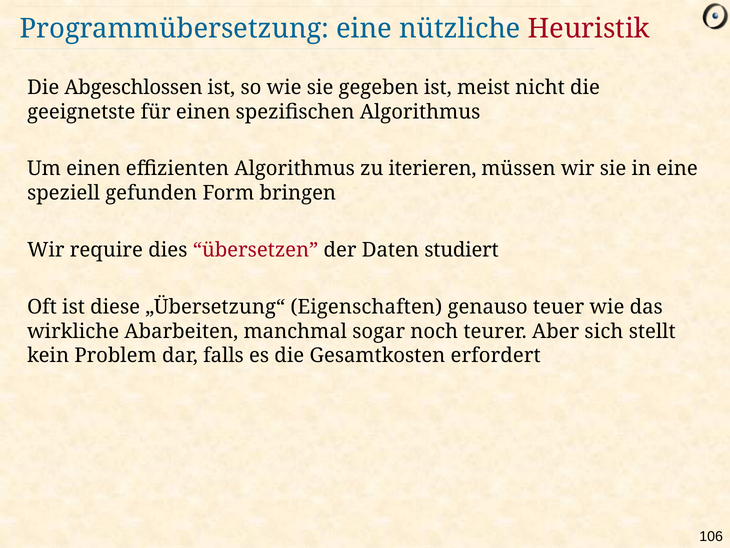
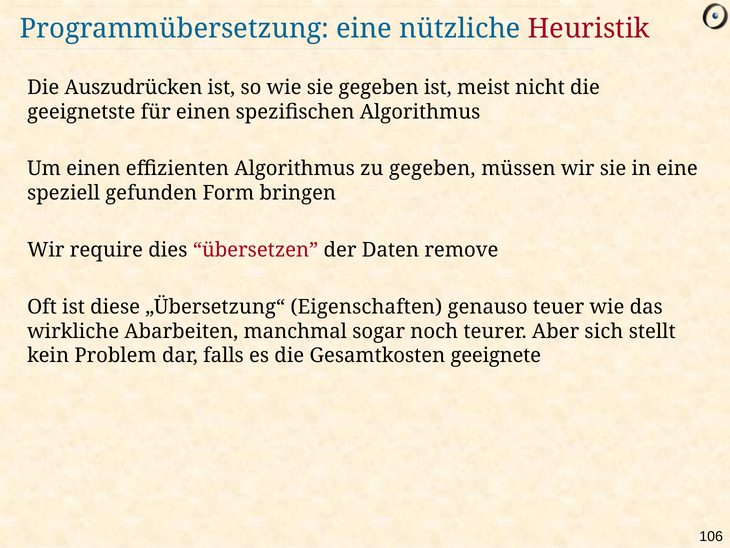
Abgeschlossen: Abgeschlossen -> Auszudrücken (133, 87)
zu iterieren: iterieren -> gegeben (432, 169)
studiert: studiert -> remove (461, 250)
erfordert: erfordert -> geeignete (496, 355)
